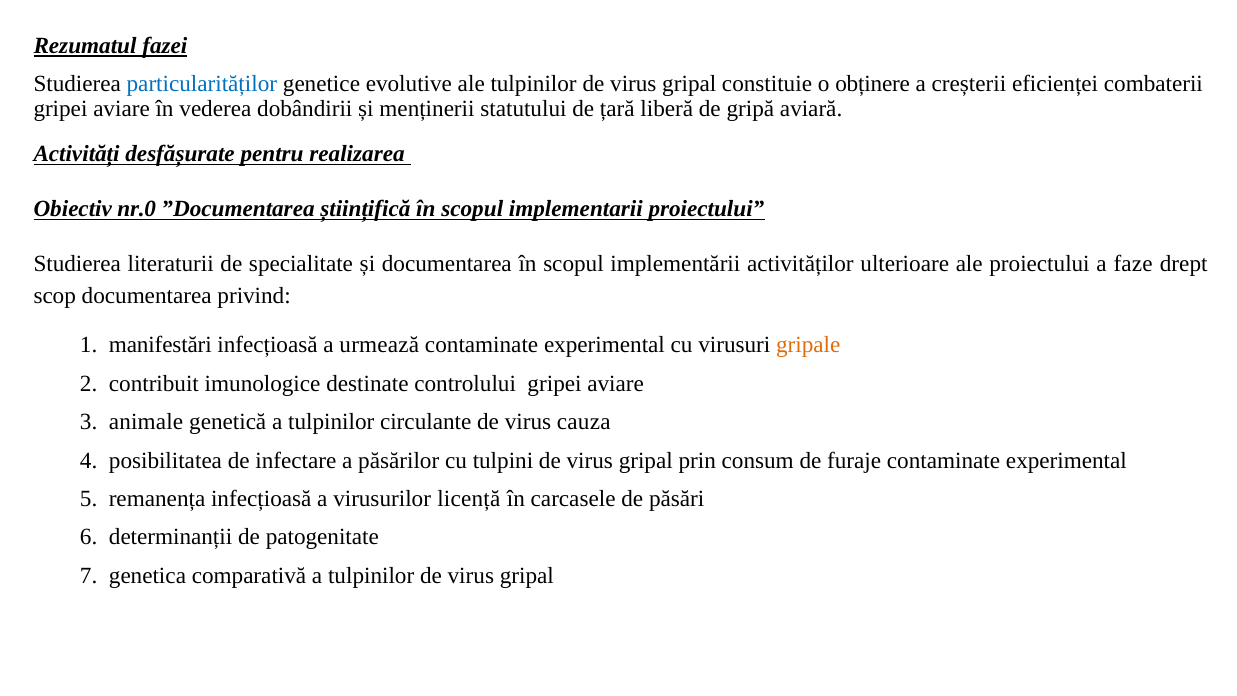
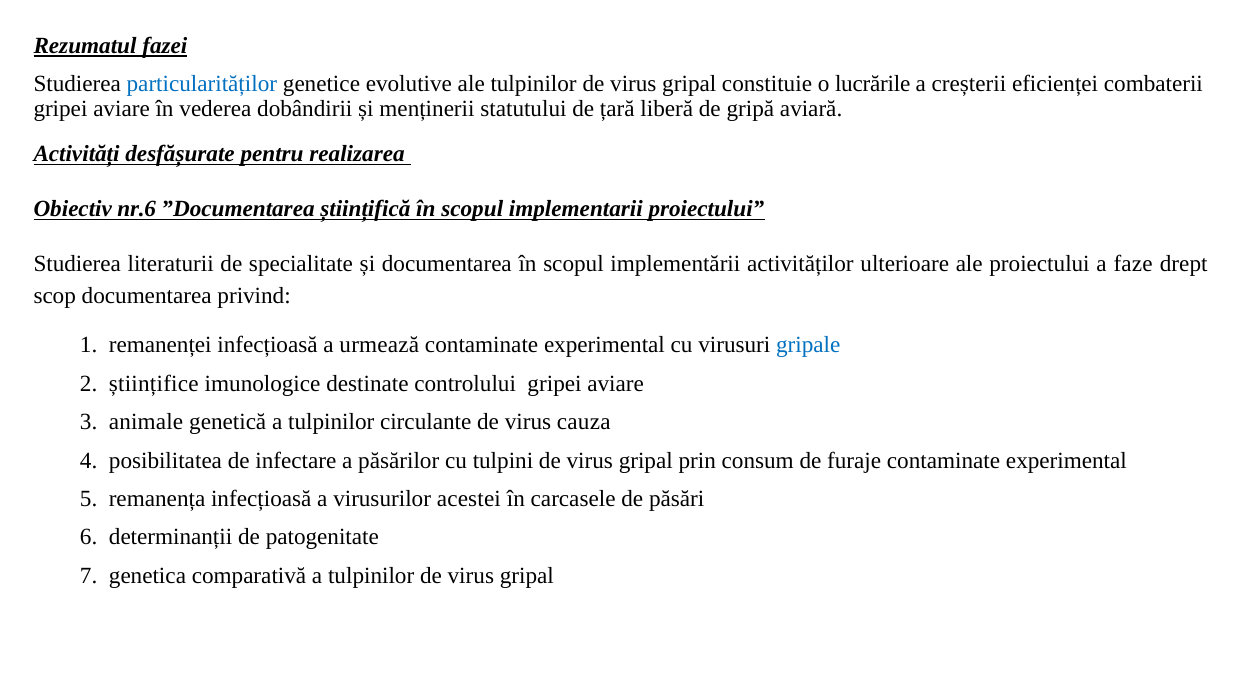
obținere: obținere -> lucrările (873, 84)
nr.0: nr.0 -> nr.6 (137, 209)
manifestări: manifestări -> remanenței (160, 345)
gripale colour: orange -> blue (808, 345)
contribuit: contribuit -> științifice (154, 383)
licență: licență -> acestei (469, 499)
